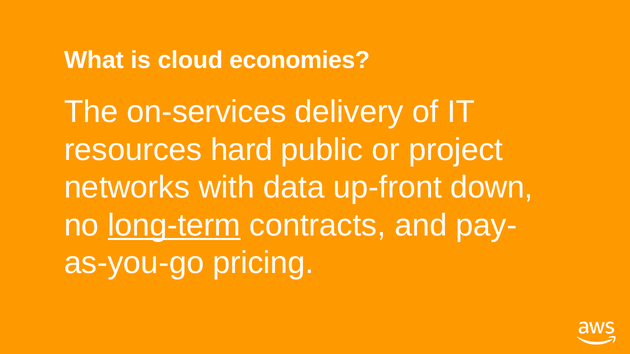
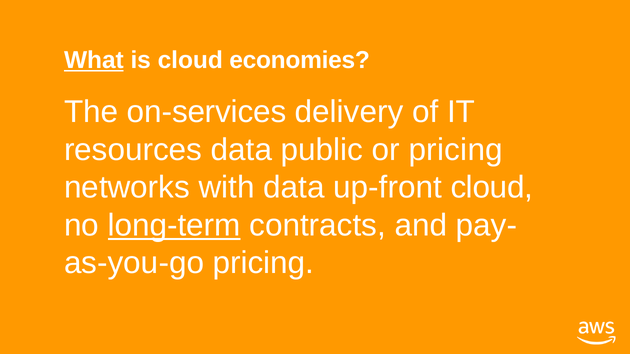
What underline: none -> present (94, 60)
resources hard: hard -> data (242, 150)
or project: project -> pricing (456, 150)
up-front down: down -> cloud (492, 188)
